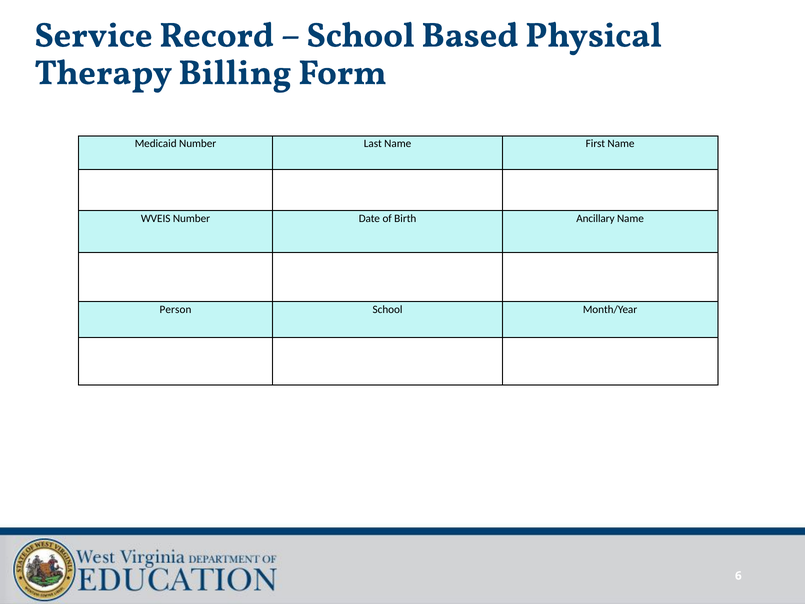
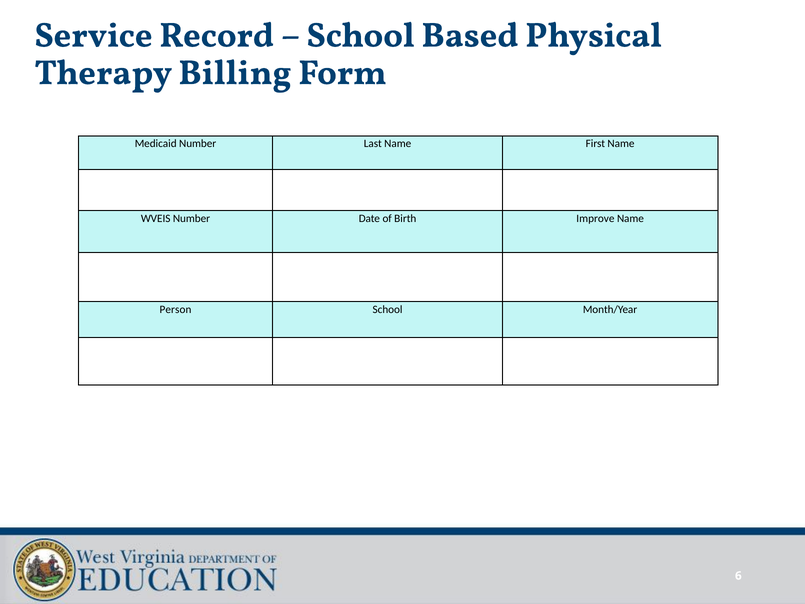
Ancillary: Ancillary -> Improve (595, 218)
